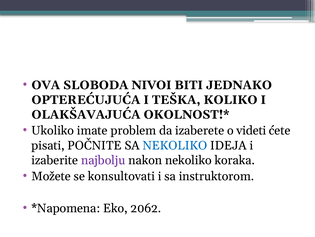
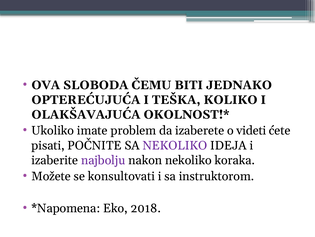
NIVOI: NIVOI -> ČEMU (151, 85)
NEKOLIKO colour: blue -> purple (175, 145)
2062: 2062 -> 2018 (146, 208)
